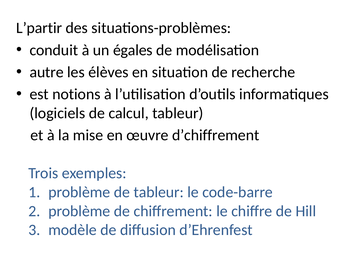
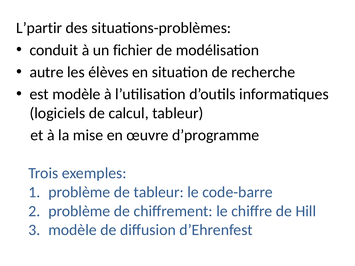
égales: égales -> fichier (133, 50)
est notions: notions -> modèle (76, 94)
d’chiffrement: d’chiffrement -> d’programme (216, 135)
